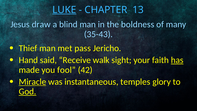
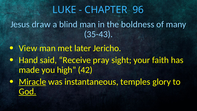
LUKE underline: present -> none (64, 10)
13: 13 -> 96 (138, 10)
Thief: Thief -> View (28, 48)
pass: pass -> later (83, 48)
walk: walk -> pray (101, 60)
has underline: present -> none (177, 60)
fool: fool -> high (67, 70)
